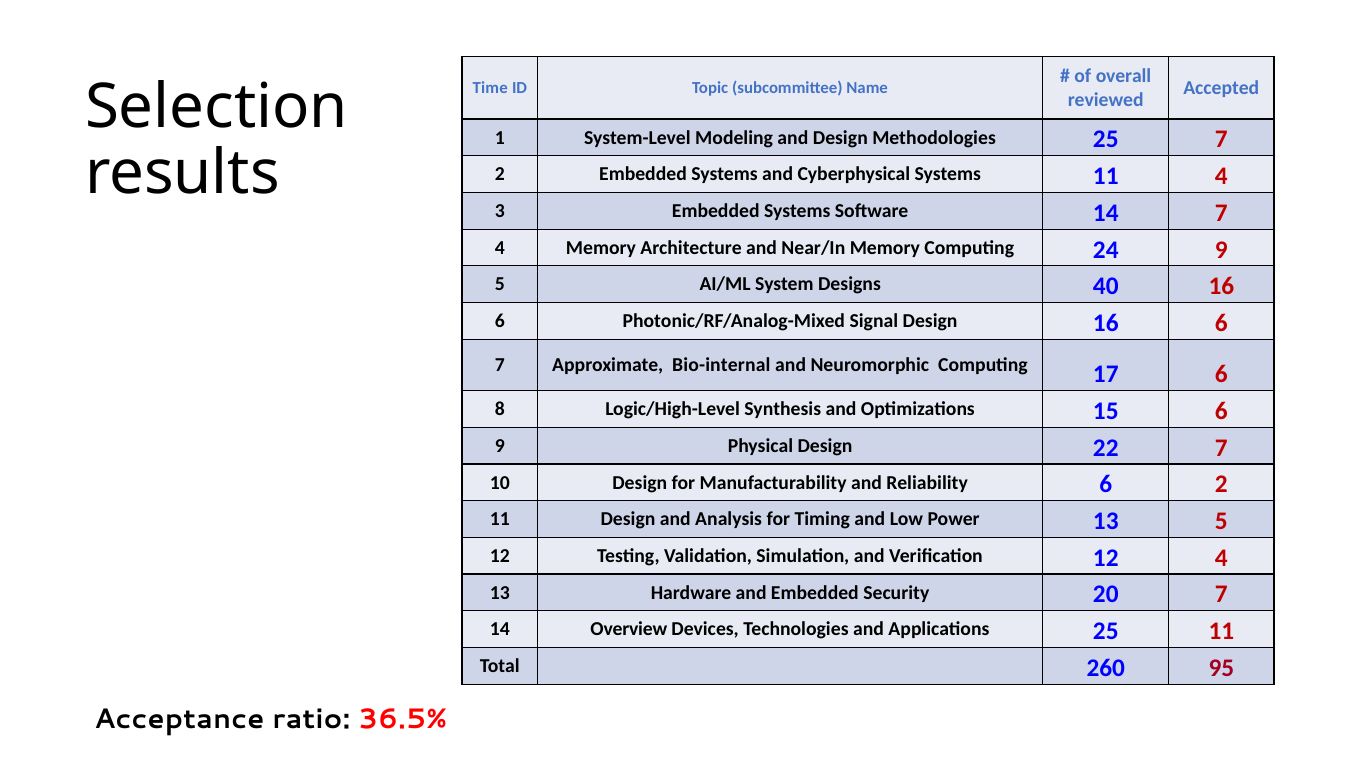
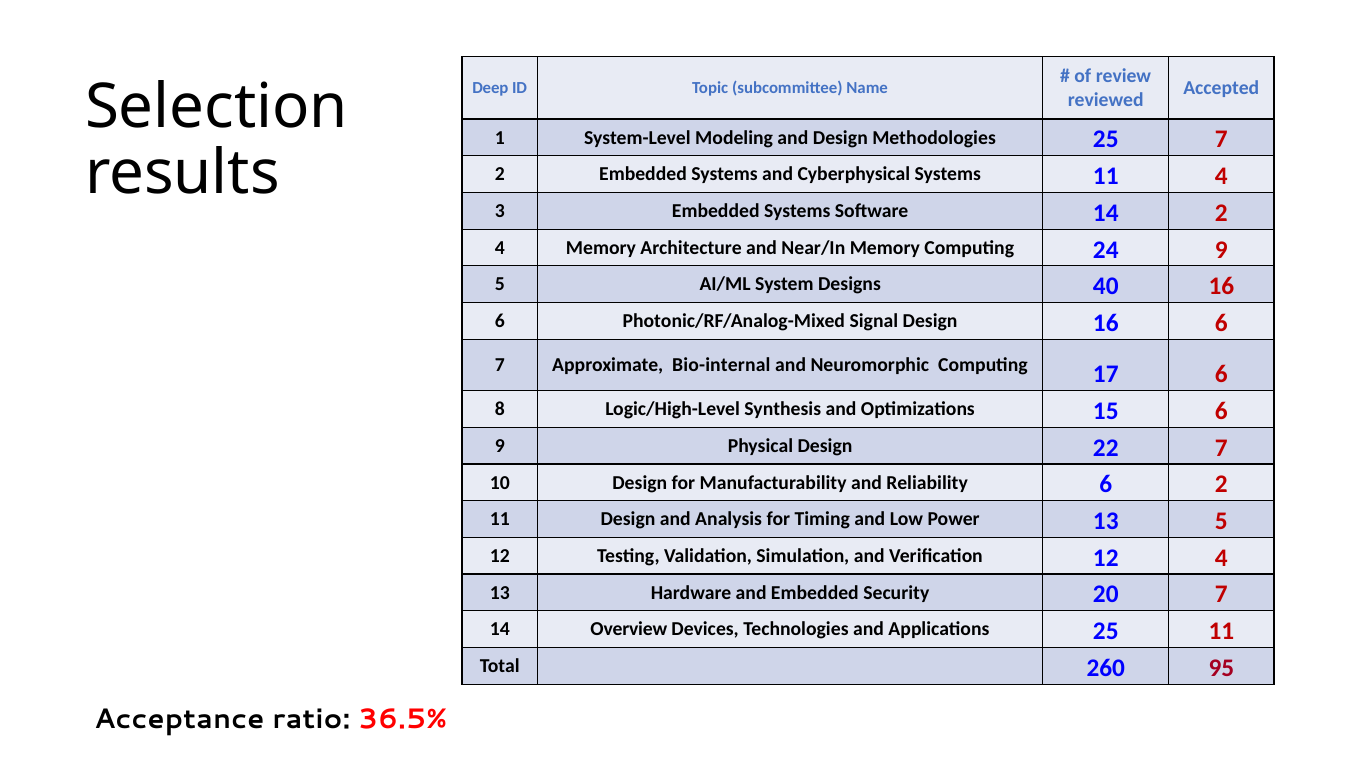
overall: overall -> review (1123, 76)
Time: Time -> Deep (490, 88)
14 7: 7 -> 2 (1221, 213)
